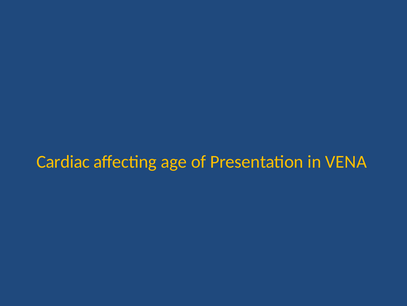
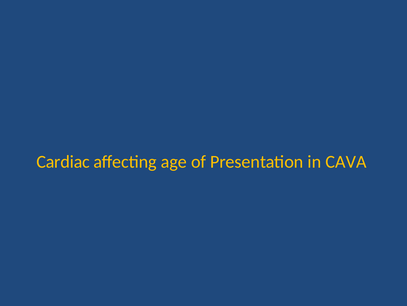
VENA: VENA -> CAVA (346, 161)
